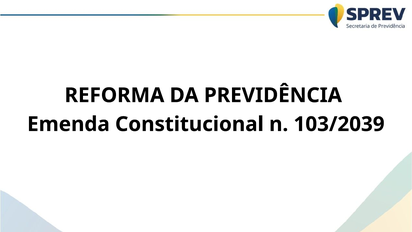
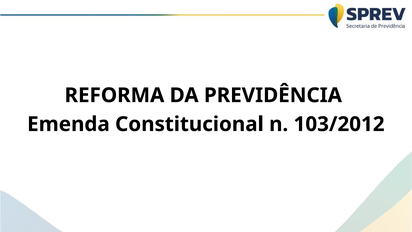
103/2039: 103/2039 -> 103/2012 (339, 124)
